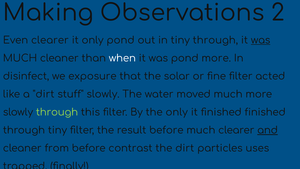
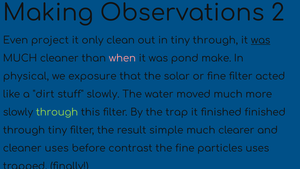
Even clearer: clearer -> project (50, 40)
only pond: pond -> clean (121, 40)
when colour: white -> pink (122, 58)
pond more: more -> make (216, 58)
disinfect: disinfect -> physical (26, 76)
the only: only -> trap (177, 112)
result before: before -> simple (166, 130)
and underline: present -> none (268, 130)
cleaner from: from -> uses (57, 148)
the dirt: dirt -> fine (185, 148)
